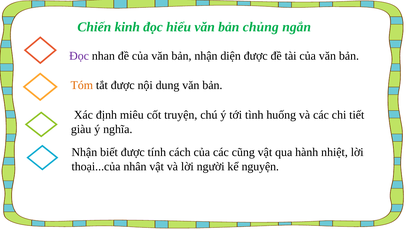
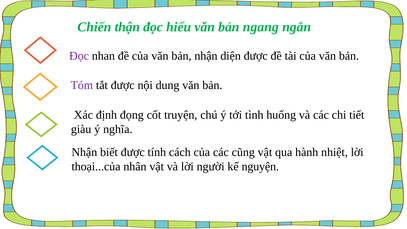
kinh: kinh -> thận (127, 27)
chủng: chủng -> ngang (261, 27)
Tóm colour: orange -> purple (82, 85)
miêu: miêu -> đọng (132, 115)
